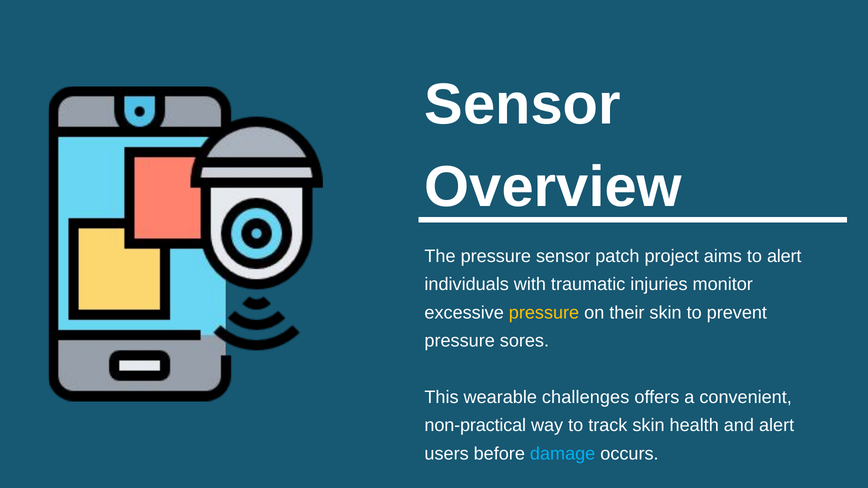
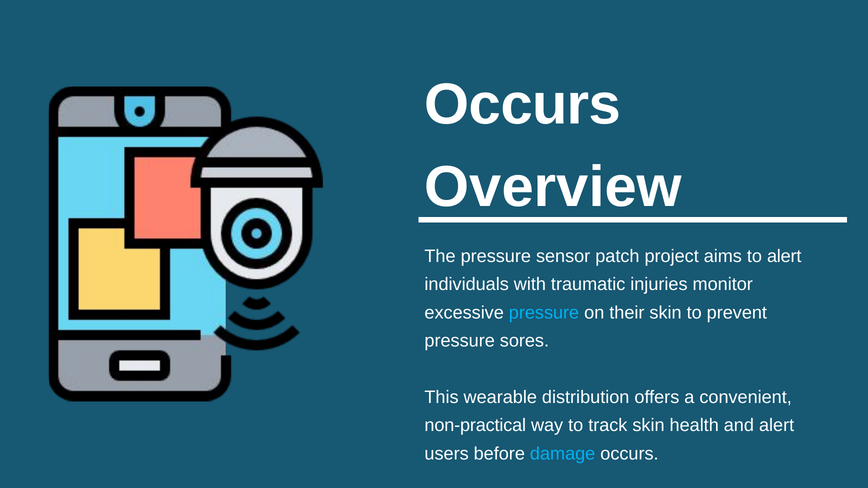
Sensor: Sensor -> Occurs (523, 105)
pressure colour: yellow -> light blue (544, 313)
challenges: challenges -> distribution (586, 397)
